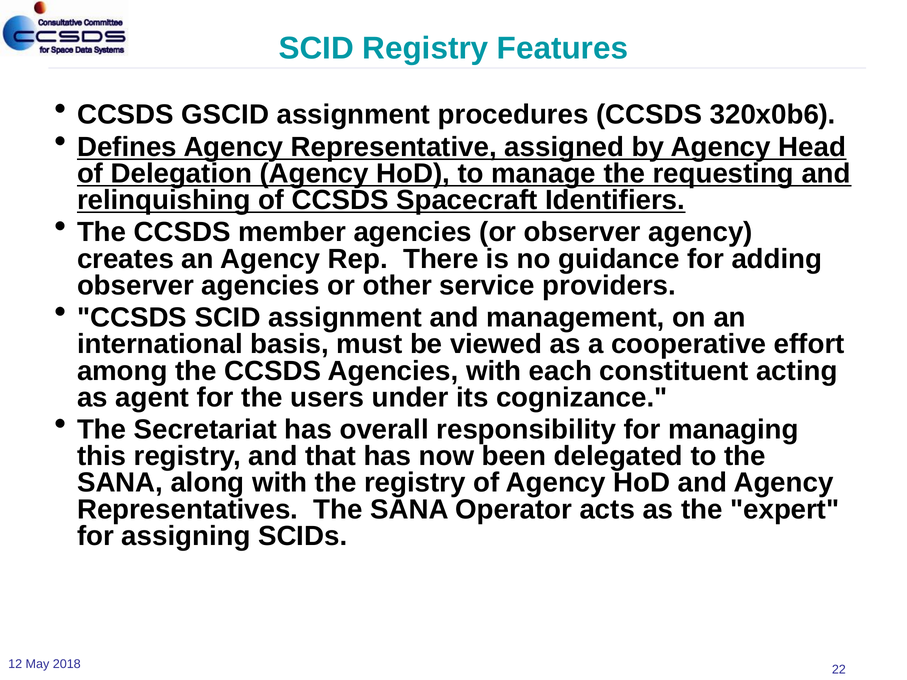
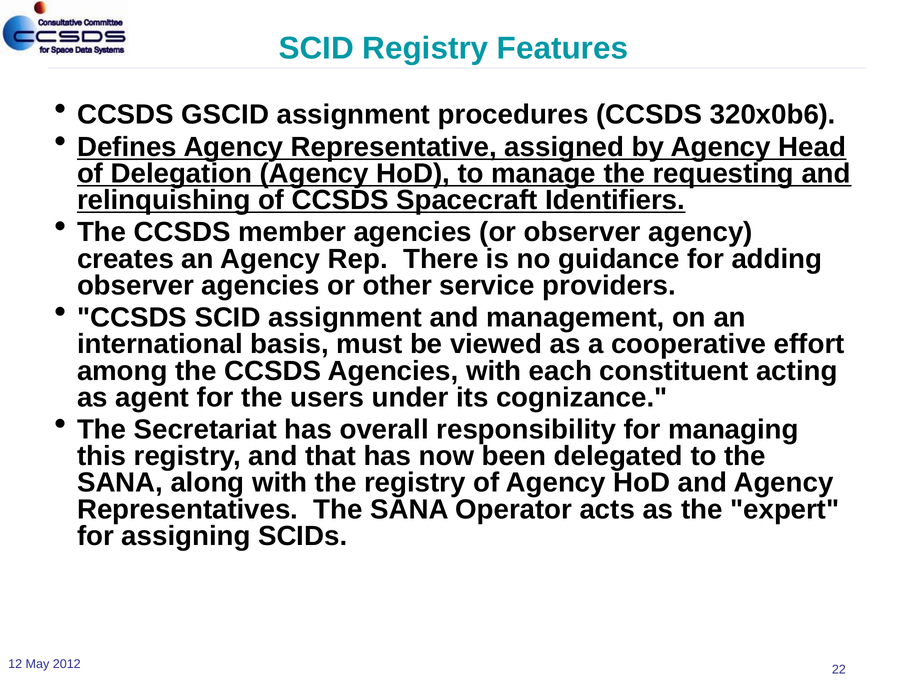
2018: 2018 -> 2012 (67, 664)
